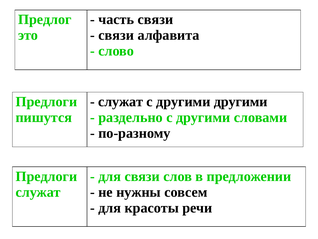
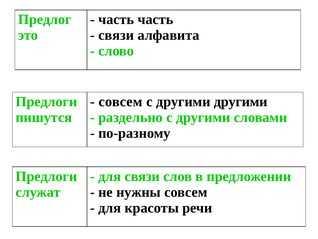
часть связи: связи -> часть (155, 19)
служат: служат -> совсем (121, 101)
